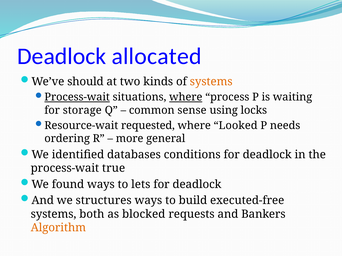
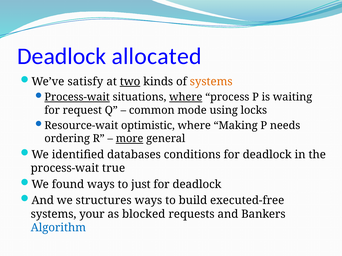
should: should -> satisfy (85, 82)
two underline: none -> present (130, 82)
storage: storage -> request (82, 110)
sense: sense -> mode (192, 110)
requested: requested -> optimistic (148, 126)
Looked: Looked -> Making (236, 126)
more underline: none -> present (130, 139)
lets: lets -> just (141, 185)
both: both -> your (92, 214)
Algorithm colour: orange -> blue (58, 228)
